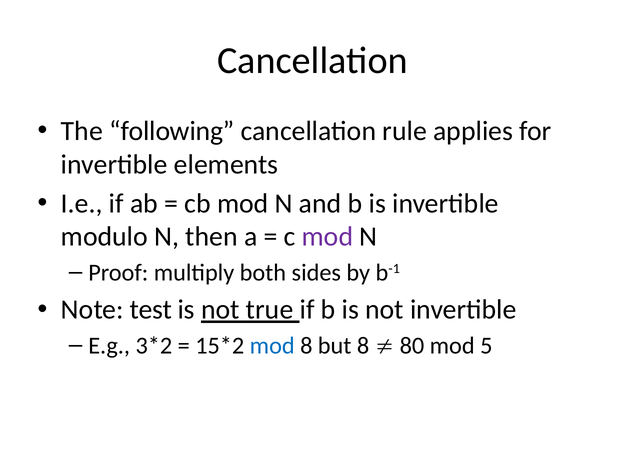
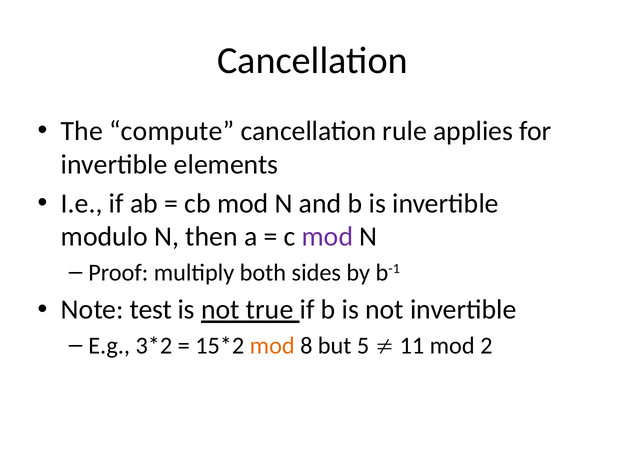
following: following -> compute (172, 131)
mod colour: blue -> orange (272, 346)
but 8: 8 -> 5 (363, 346)
80: 80 -> 11 (412, 346)
5: 5 -> 2 (486, 346)
